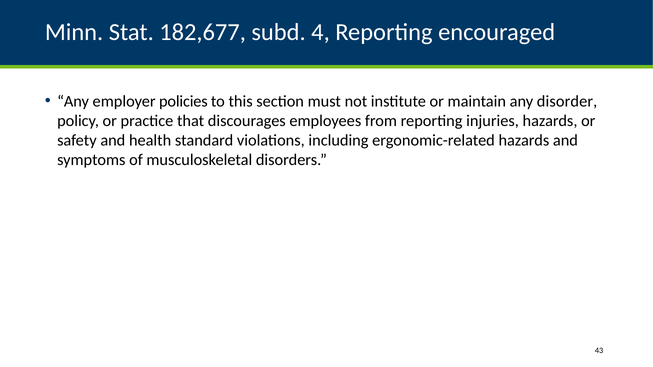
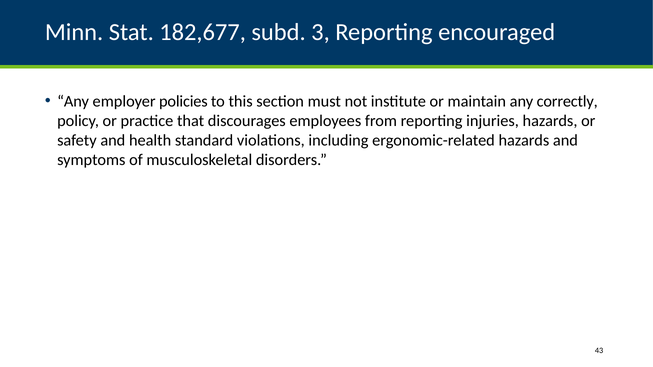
4: 4 -> 3 (320, 32)
disorder: disorder -> correctly (567, 101)
